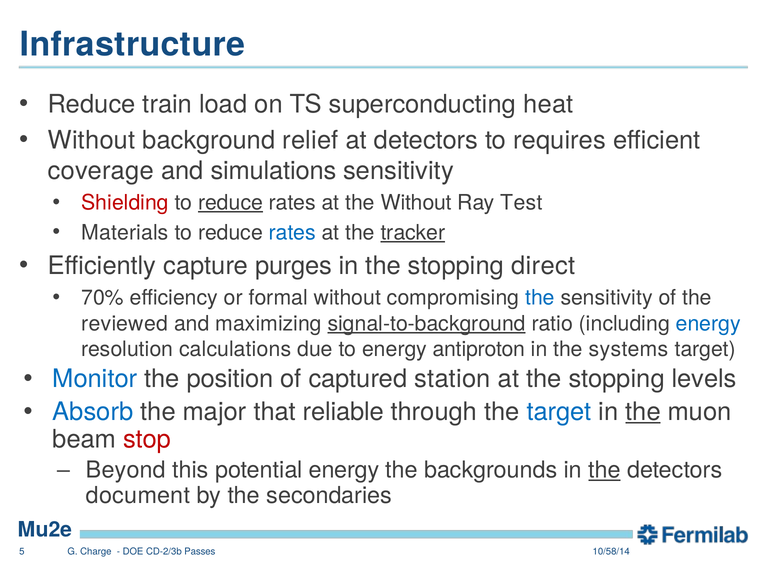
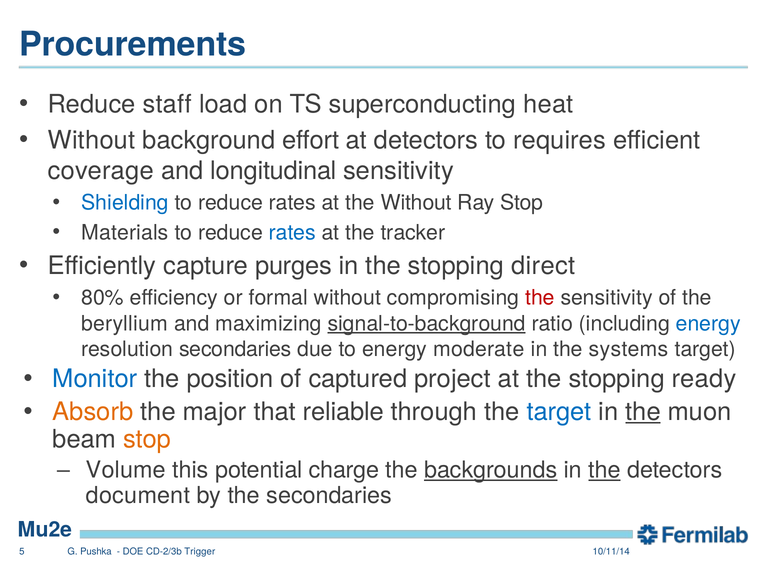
Infrastructure: Infrastructure -> Procurements (133, 44)
train: train -> staff (167, 104)
relief: relief -> effort (311, 140)
simulations: simulations -> longitudinal (274, 171)
Shielding colour: red -> blue (125, 203)
reduce underline: present -> none (231, 203)
Ray Test: Test -> Stop (522, 203)
tracker underline: present -> none (413, 232)
70%: 70% -> 80% (103, 298)
the colour: blue -> red (540, 298)
reviewed: reviewed -> beryllium (125, 323)
resolution calculations: calculations -> secondaries (235, 349)
antiproton: antiproton -> moderate (479, 349)
station: station -> project (453, 379)
levels: levels -> ready (704, 379)
Absorb colour: blue -> orange (93, 411)
stop colour: red -> orange (147, 439)
Beyond: Beyond -> Volume (126, 470)
potential energy: energy -> charge (344, 470)
backgrounds underline: none -> present (491, 470)
Charge: Charge -> Pushka (96, 551)
Passes: Passes -> Trigger (200, 551)
10/58/14: 10/58/14 -> 10/11/14 (611, 551)
